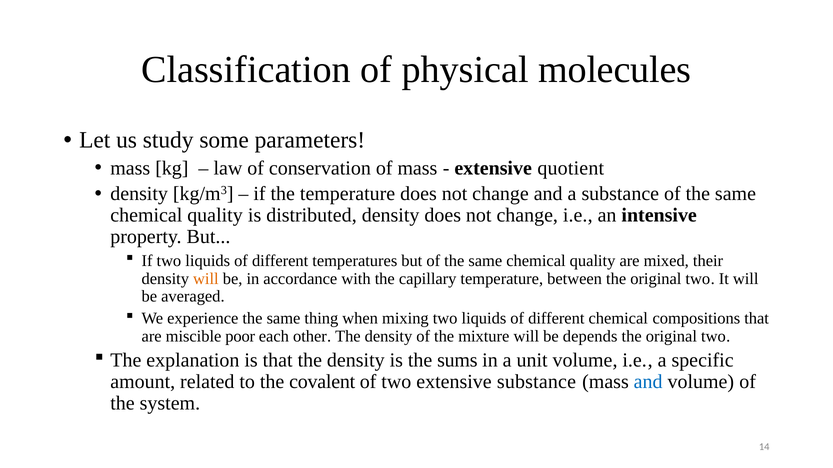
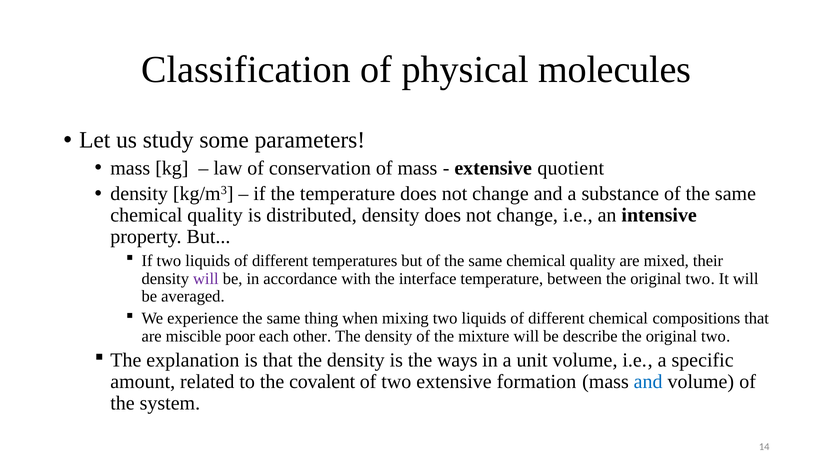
will colour: orange -> purple (206, 279)
capillary: capillary -> interface (428, 279)
depends: depends -> describe (590, 337)
sums: sums -> ways (457, 361)
extensive substance: substance -> formation (536, 382)
